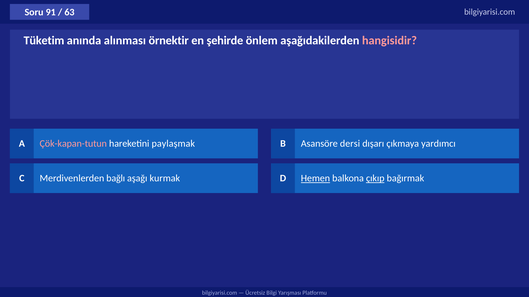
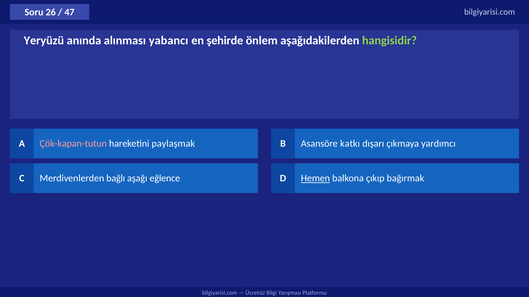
91: 91 -> 26 (51, 12)
63: 63 -> 47 (69, 12)
Tüketim: Tüketim -> Yeryüzü (44, 41)
örnektir: örnektir -> yabancı (169, 41)
hangisidir colour: pink -> light green (389, 41)
dersi: dersi -> katkı (350, 144)
kurmak: kurmak -> eğlence (165, 179)
çıkıp underline: present -> none (375, 179)
